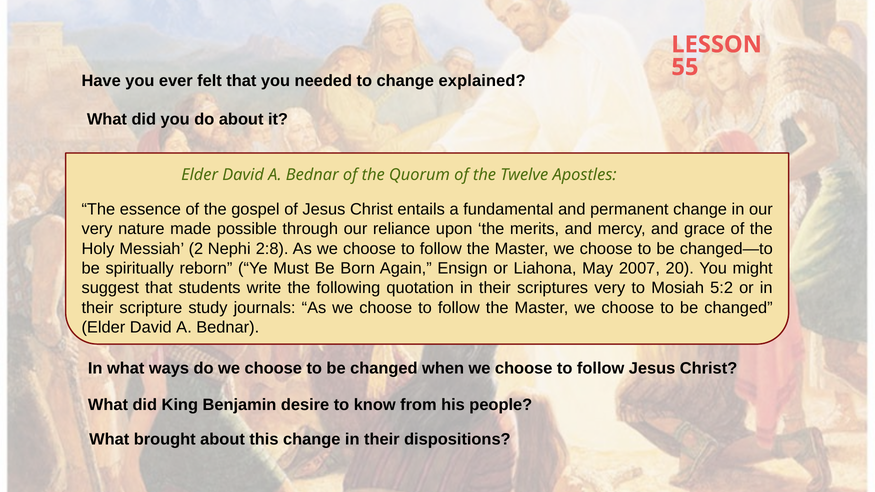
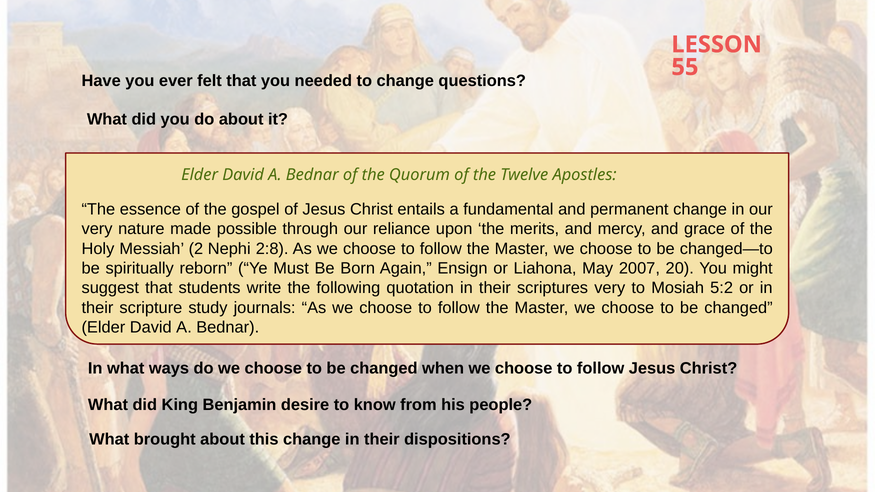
explained: explained -> questions (482, 81)
